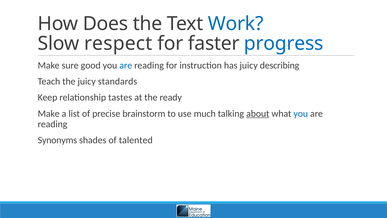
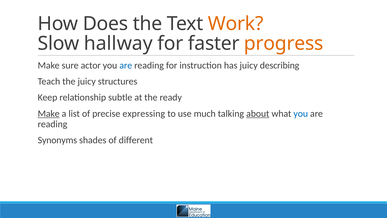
Work colour: blue -> orange (236, 24)
respect: respect -> hallway (118, 43)
progress colour: blue -> orange (284, 43)
good: good -> actor (91, 65)
standards: standards -> structures (118, 81)
tastes: tastes -> subtle (120, 97)
Make underline: none -> present (49, 113)
brainstorm: brainstorm -> expressing (144, 113)
talented: talented -> different (136, 140)
